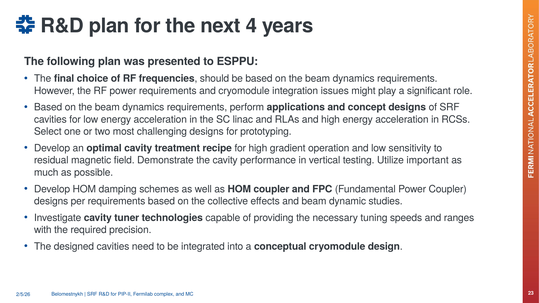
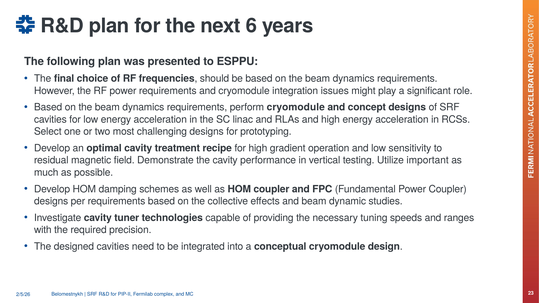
4: 4 -> 6 (251, 26)
perform applications: applications -> cryomodule (296, 107)
